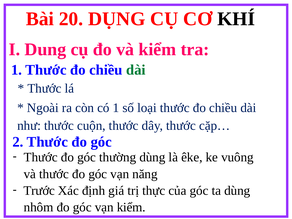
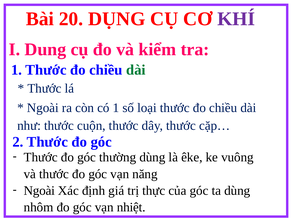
KHÍ colour: black -> purple (236, 19)
Trước: Trước -> Ngoài (39, 191)
vạn kiểm: kiểm -> nhiệt (131, 207)
